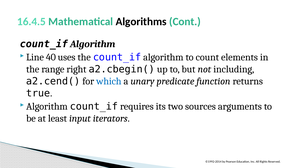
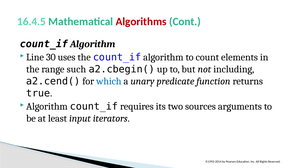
Algorithms colour: black -> red (141, 22)
40: 40 -> 30 (51, 57)
right: right -> such (76, 69)
